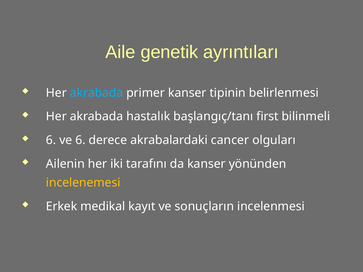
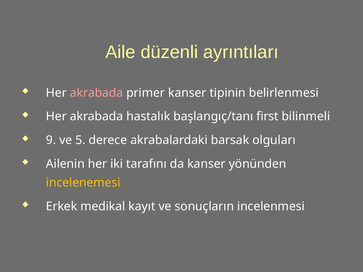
genetik: genetik -> düzenli (169, 52)
akrabada colour: light blue -> pink (97, 93)
6: 6 -> 9 (51, 140)
ve 6: 6 -> 5 (80, 140)
cancer: cancer -> barsak (230, 140)
